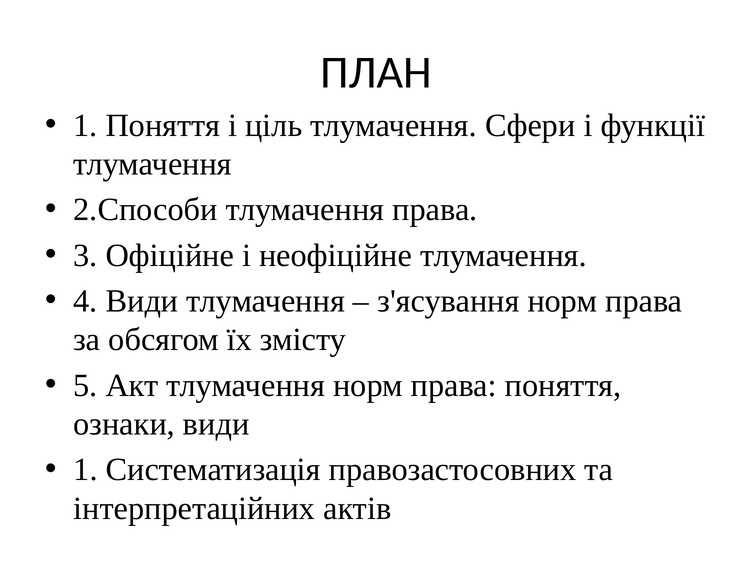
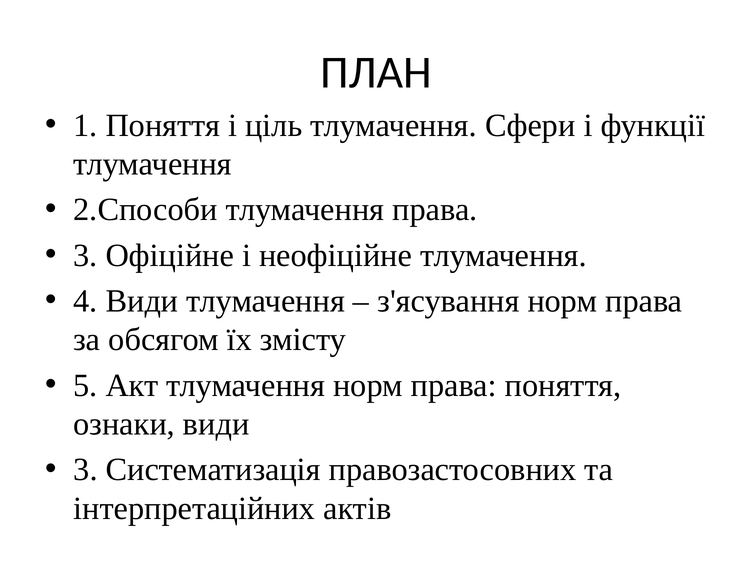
1: 1 -> 3 (85, 470)
